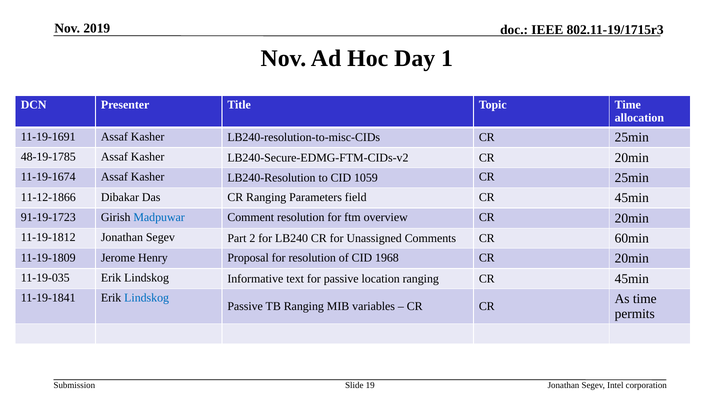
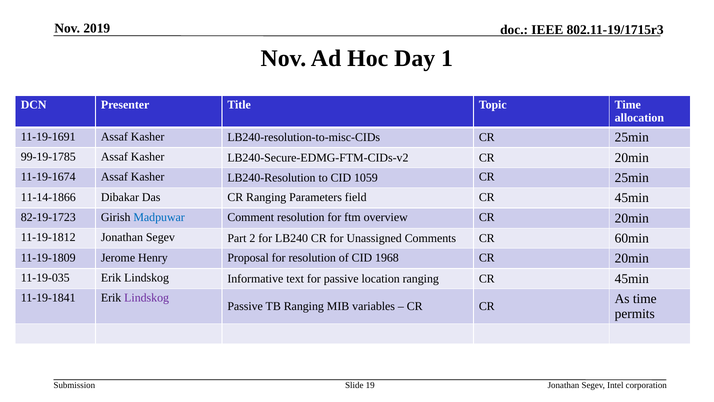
48-19-1785: 48-19-1785 -> 99-19-1785 (48, 157)
11-12-1866: 11-12-1866 -> 11-14-1866 (48, 197)
91-19-1723: 91-19-1723 -> 82-19-1723 (48, 217)
Lindskog colour: blue -> purple (147, 298)
